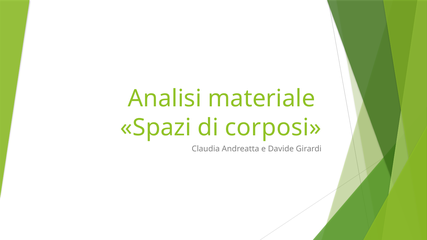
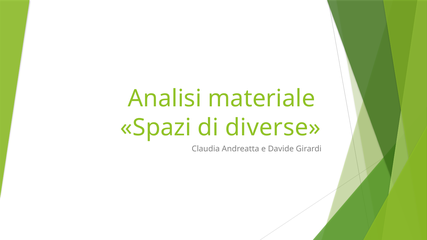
corposi: corposi -> diverse (273, 128)
